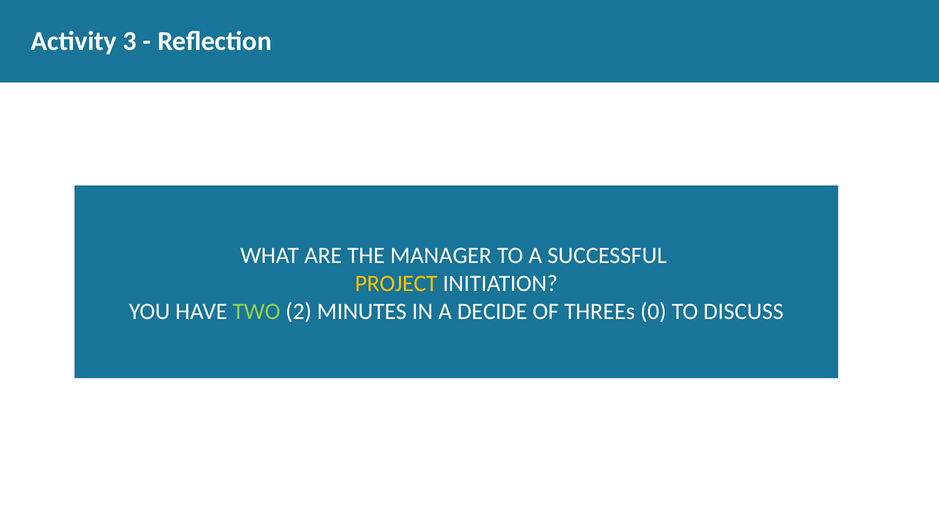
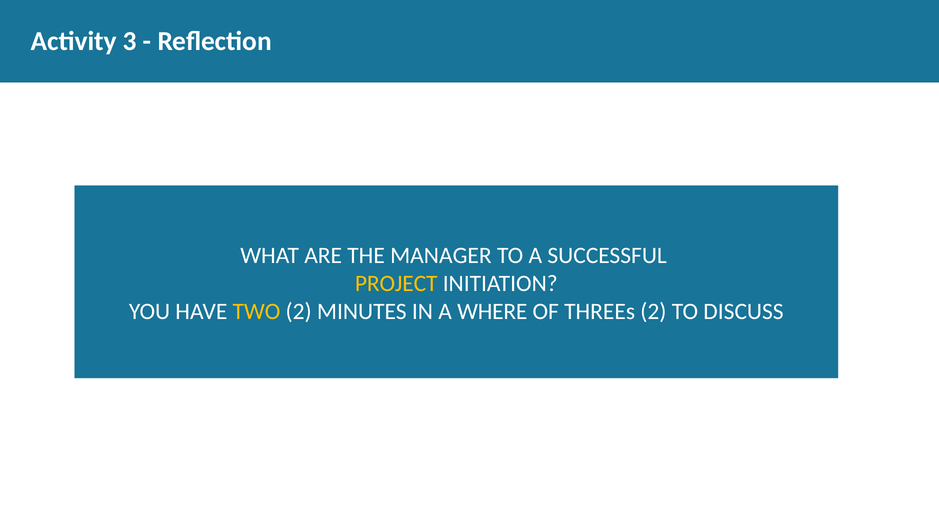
TWO colour: light green -> yellow (256, 312)
DECIDE: DECIDE -> WHERE (492, 312)
THREEs 0: 0 -> 2 (653, 312)
